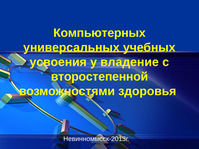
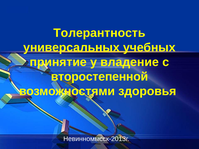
Компьютерных: Компьютерных -> Толерантность (99, 33)
усвоения: усвоения -> принятие (58, 62)
